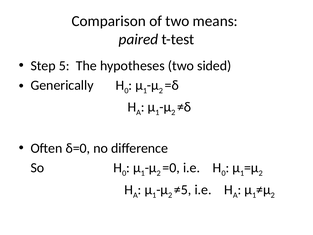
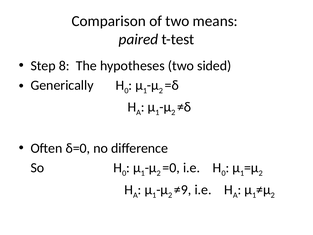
5: 5 -> 8 (64, 66)
≠5: ≠5 -> ≠9 (183, 189)
